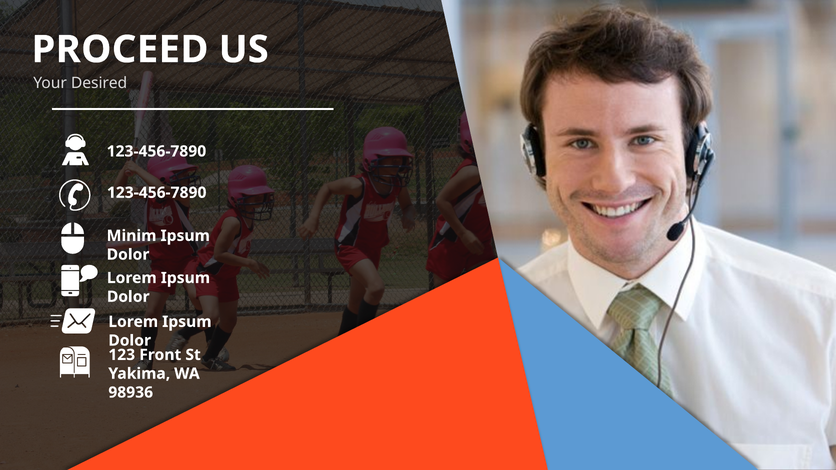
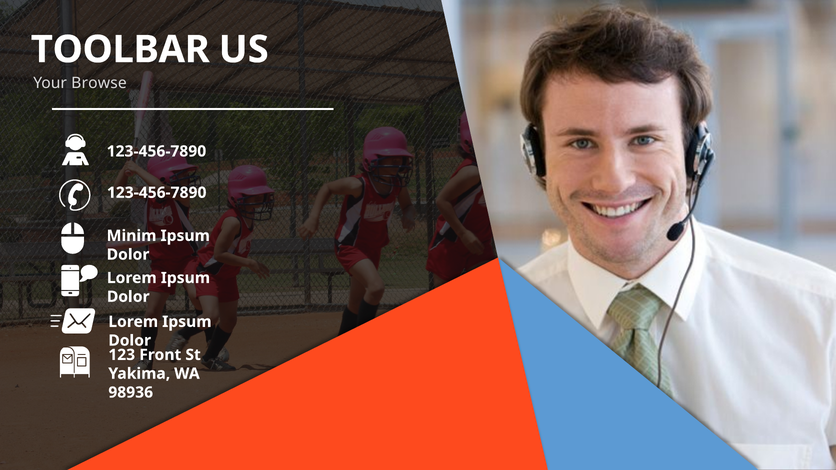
PROCEED: PROCEED -> TOOLBAR (120, 50)
Desired: Desired -> Browse (99, 83)
